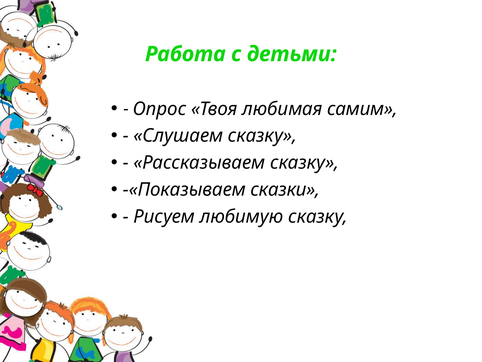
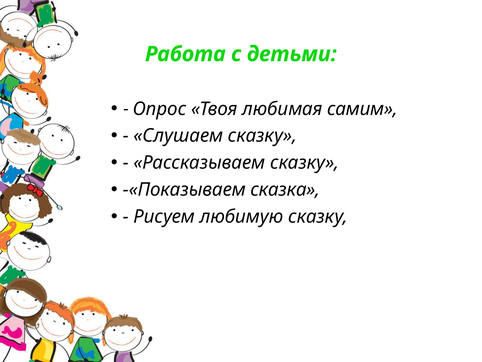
сказки: сказки -> сказка (285, 189)
